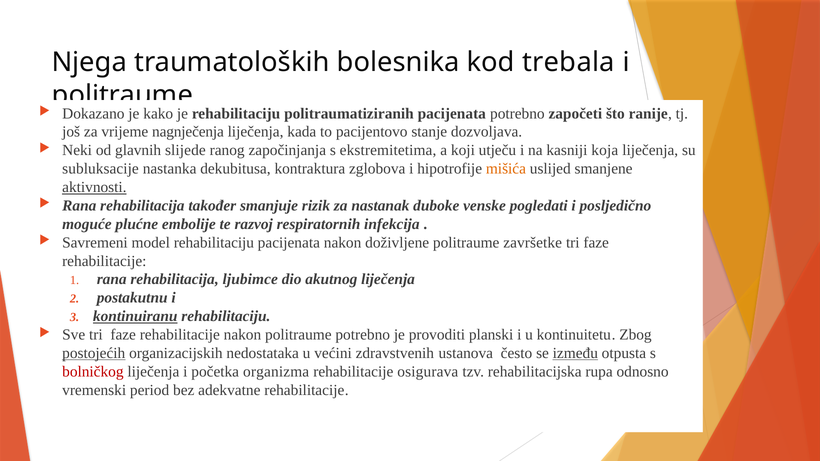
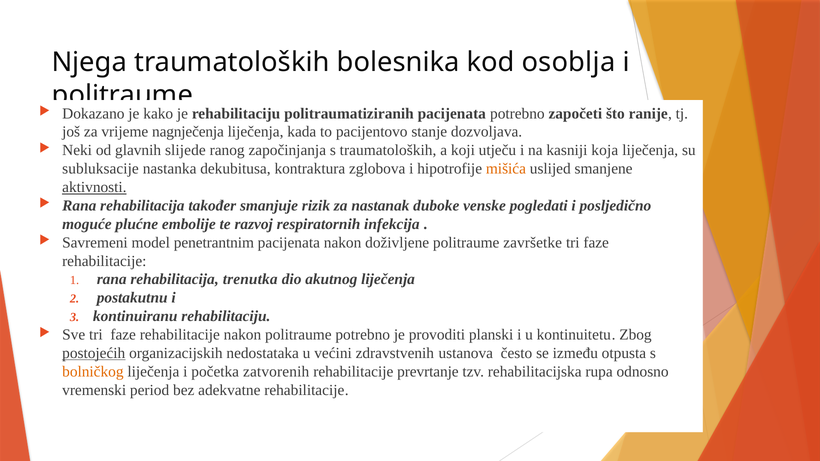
trebala: trebala -> osoblja (568, 62)
s ekstremitetima: ekstremitetima -> traumatoloških (388, 150)
model rehabilitaciju: rehabilitaciju -> penetrantnim (214, 243)
ljubimce: ljubimce -> trenutka (250, 280)
kontinuiranu underline: present -> none (135, 316)
između underline: present -> none (575, 353)
bolničkog colour: red -> orange (93, 372)
organizma: organizma -> zatvorenih (276, 372)
osigurava: osigurava -> prevrtanje (428, 372)
